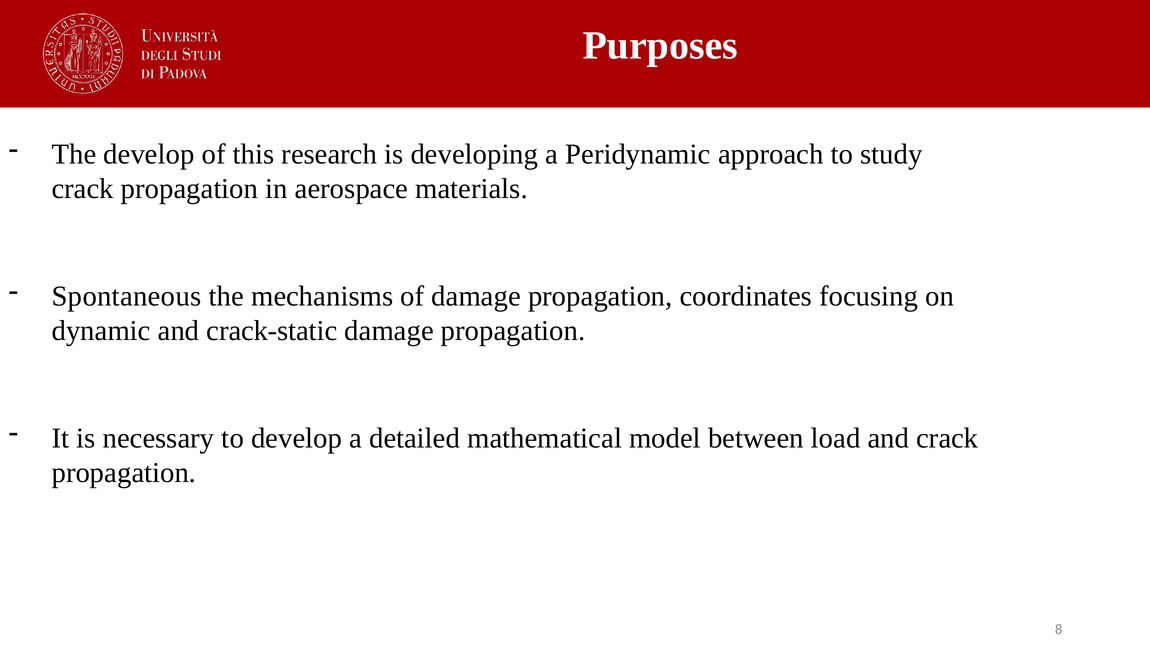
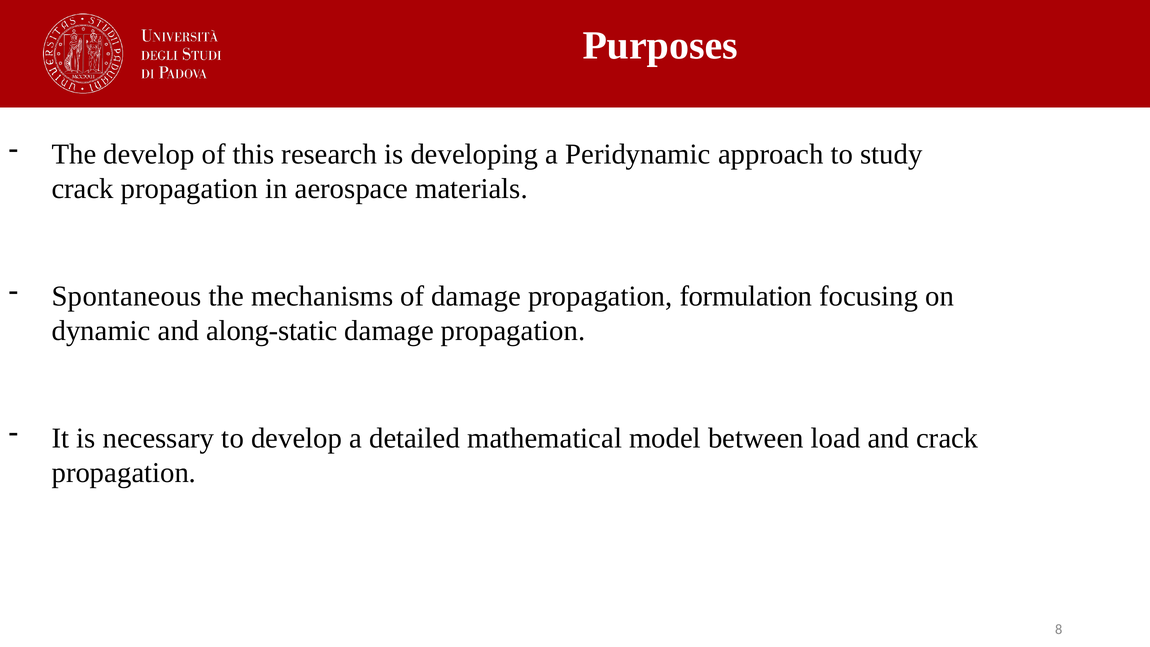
coordinates: coordinates -> formulation (746, 296)
crack-static: crack-static -> along-static (272, 331)
